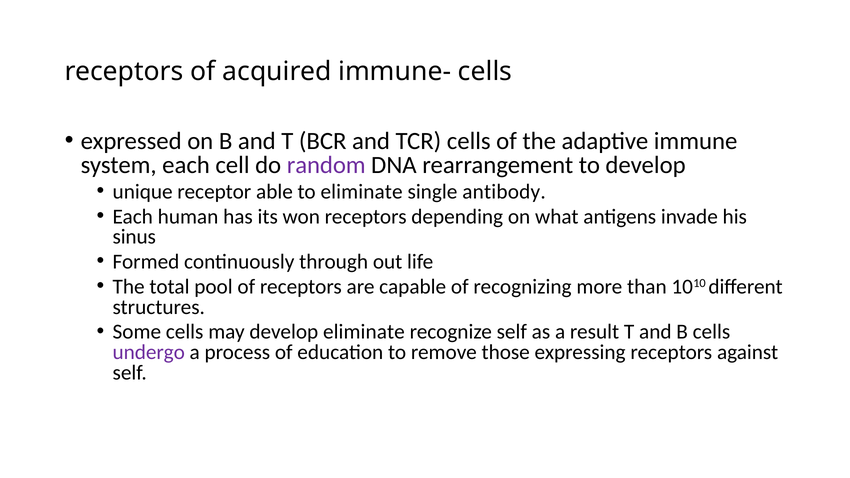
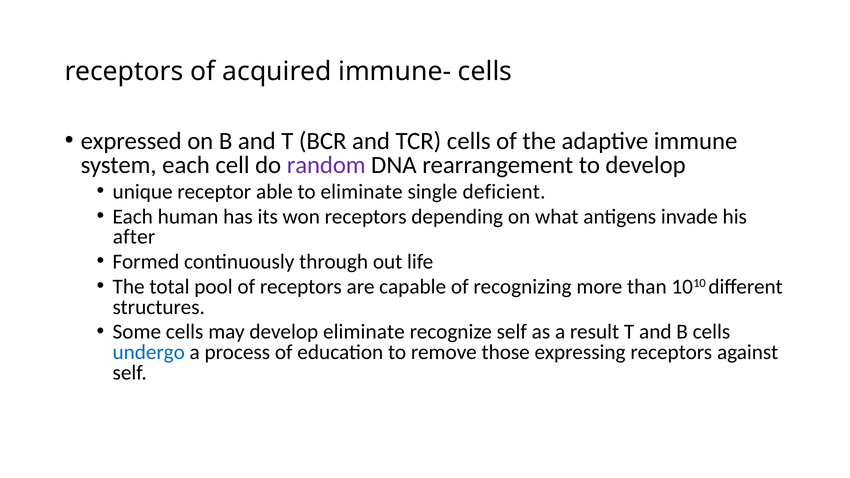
antibody: antibody -> deficient (504, 192)
sinus: sinus -> after (134, 237)
undergo colour: purple -> blue (149, 352)
